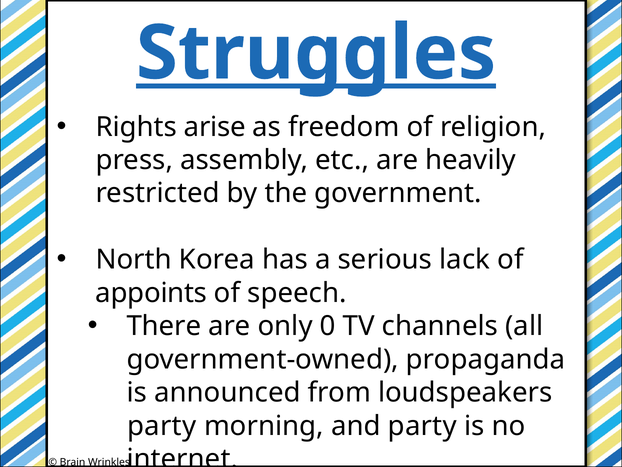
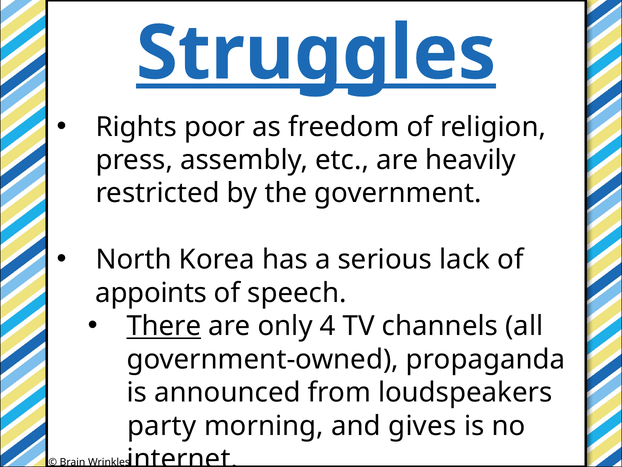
arise: arise -> poor (215, 127)
There underline: none -> present (164, 326)
0: 0 -> 4 (328, 326)
and party: party -> gives (422, 425)
